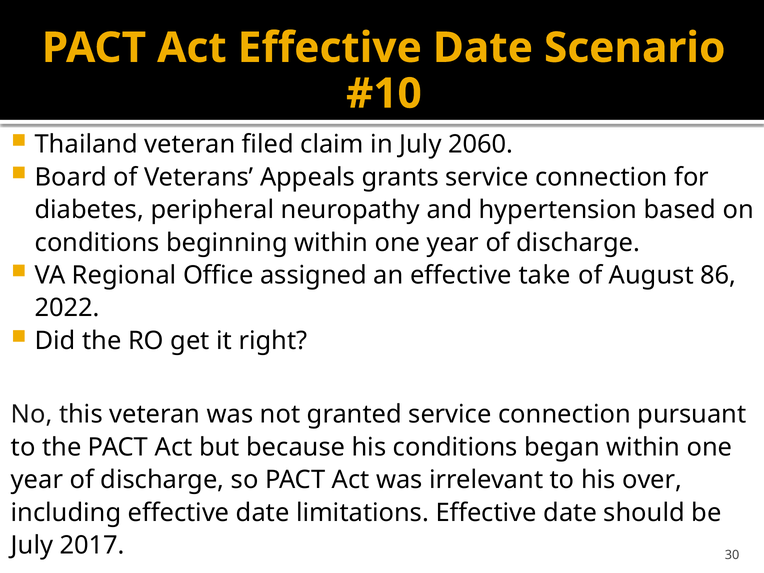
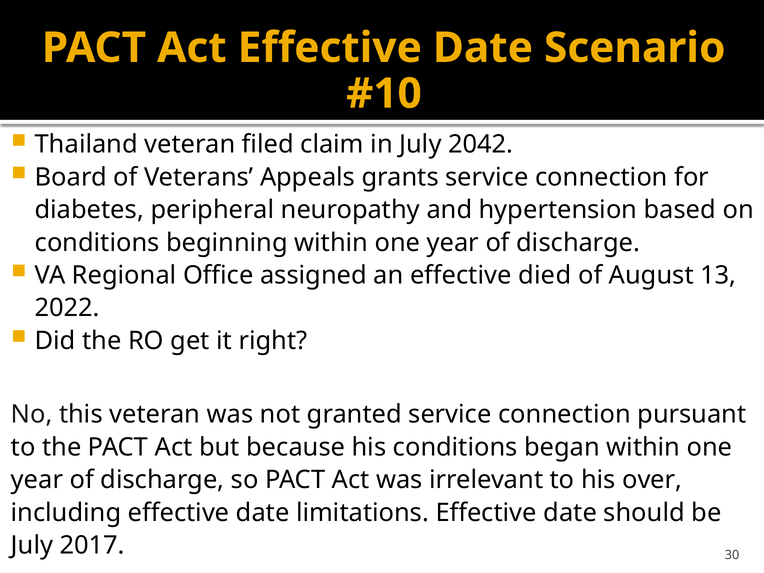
2060: 2060 -> 2042 (481, 145)
take: take -> died (545, 275)
86: 86 -> 13 (718, 275)
